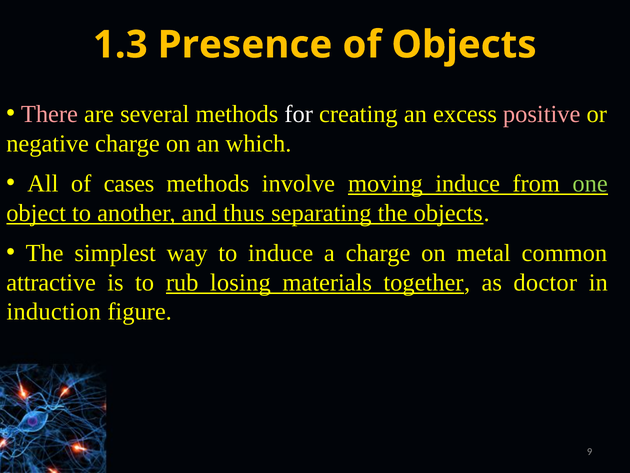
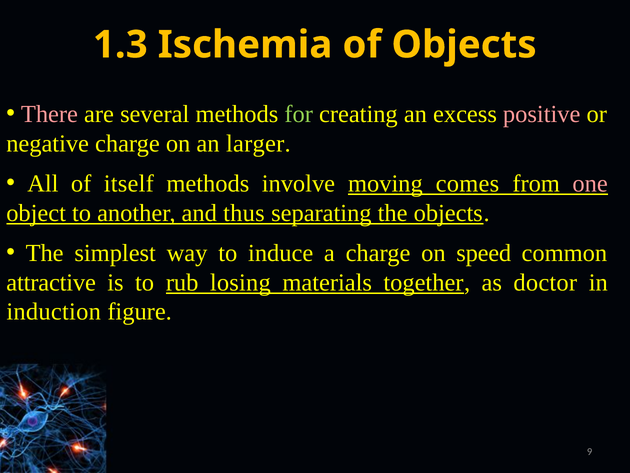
Presence: Presence -> Ischemia (245, 45)
for colour: white -> light green (299, 114)
which: which -> larger (258, 143)
cases: cases -> itself (129, 183)
moving induce: induce -> comes (467, 183)
one colour: light green -> pink (590, 183)
metal: metal -> speed (484, 253)
